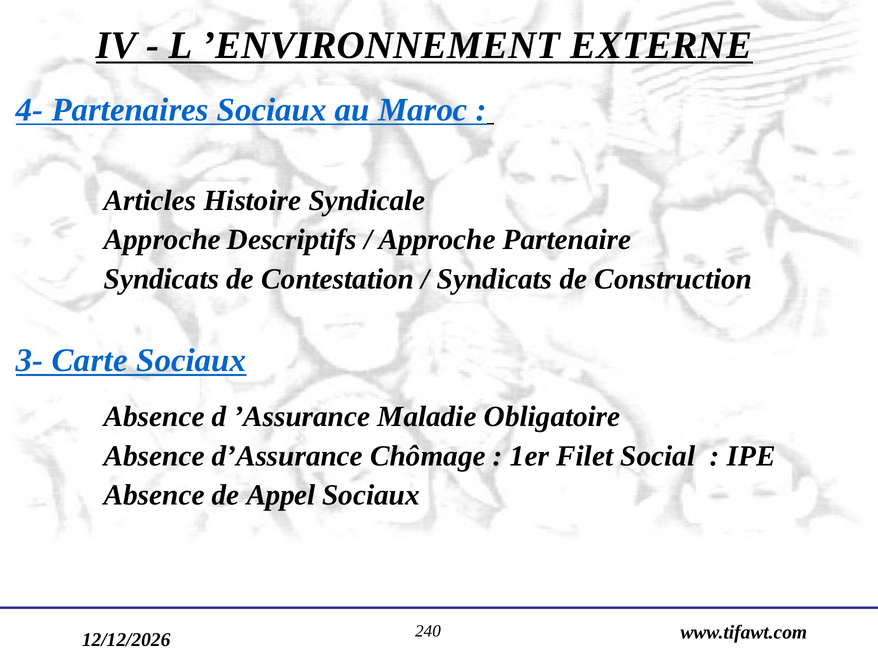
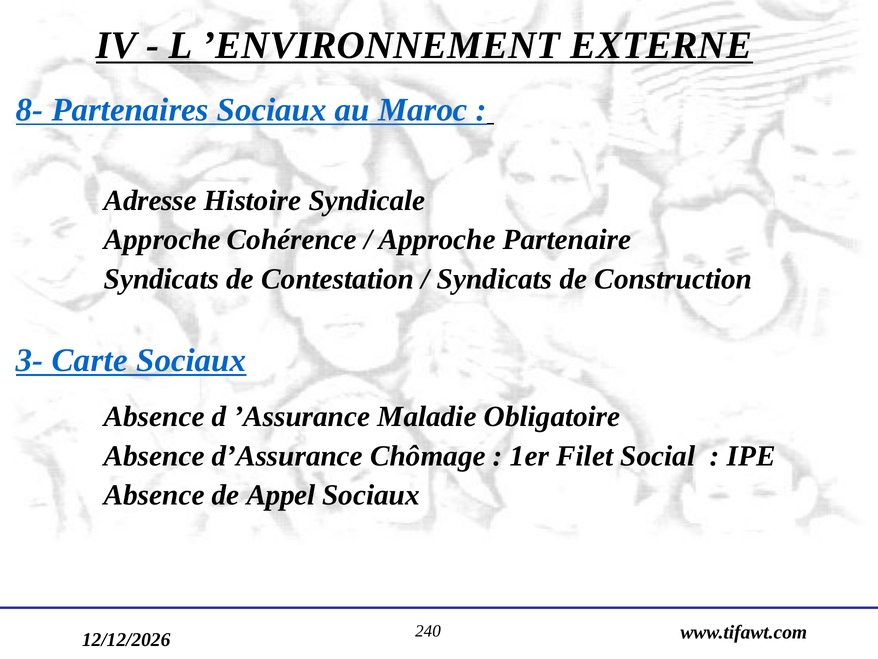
4-: 4- -> 8- (30, 110)
Articles: Articles -> Adresse (150, 200)
Descriptifs: Descriptifs -> Cohérence (292, 240)
